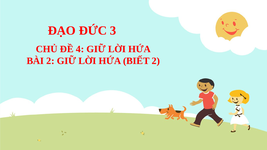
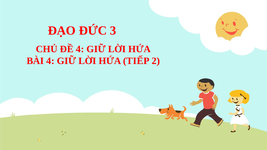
BÀI 2: 2 -> 4 (50, 61)
BIẾT: BIẾT -> TIẾP (136, 61)
